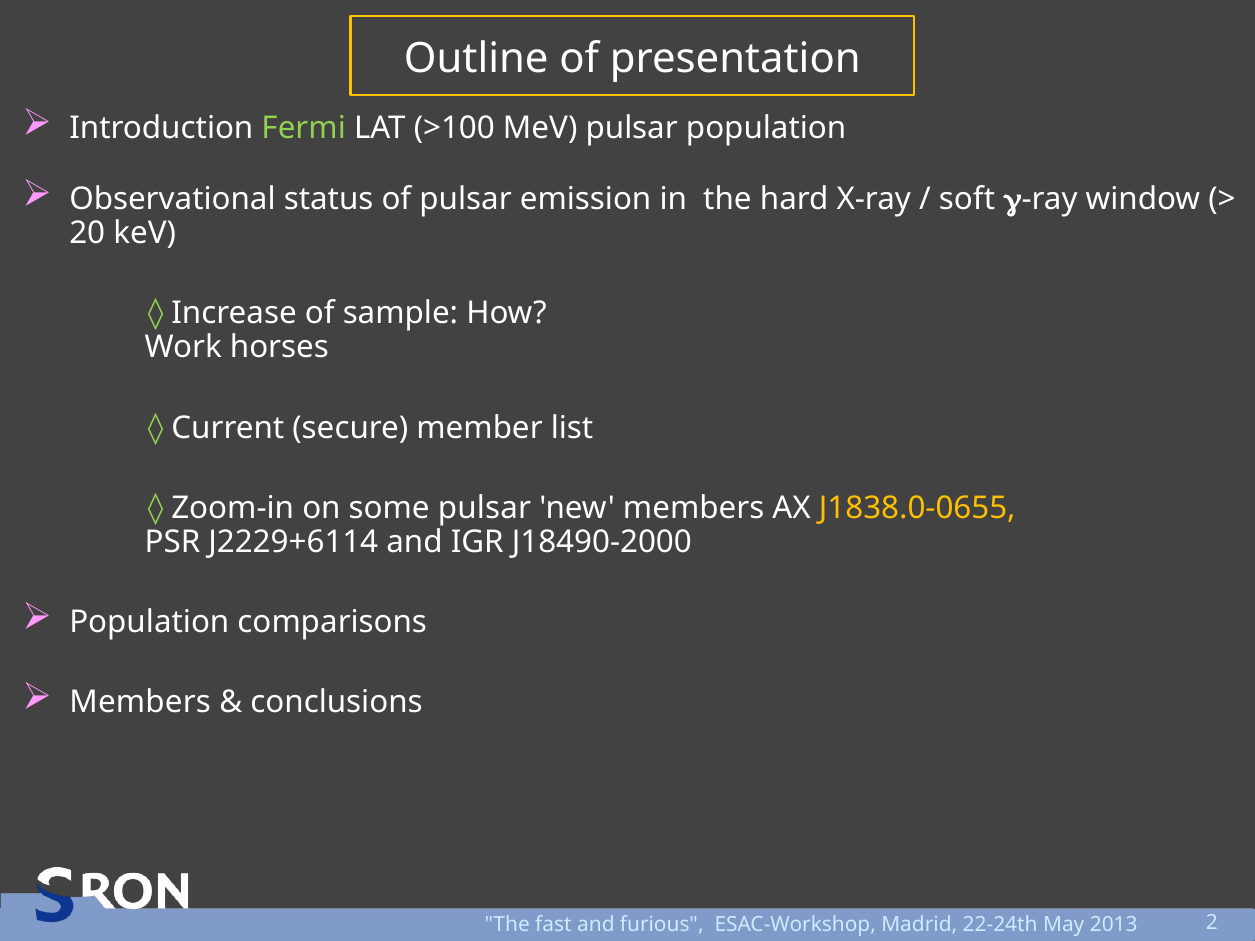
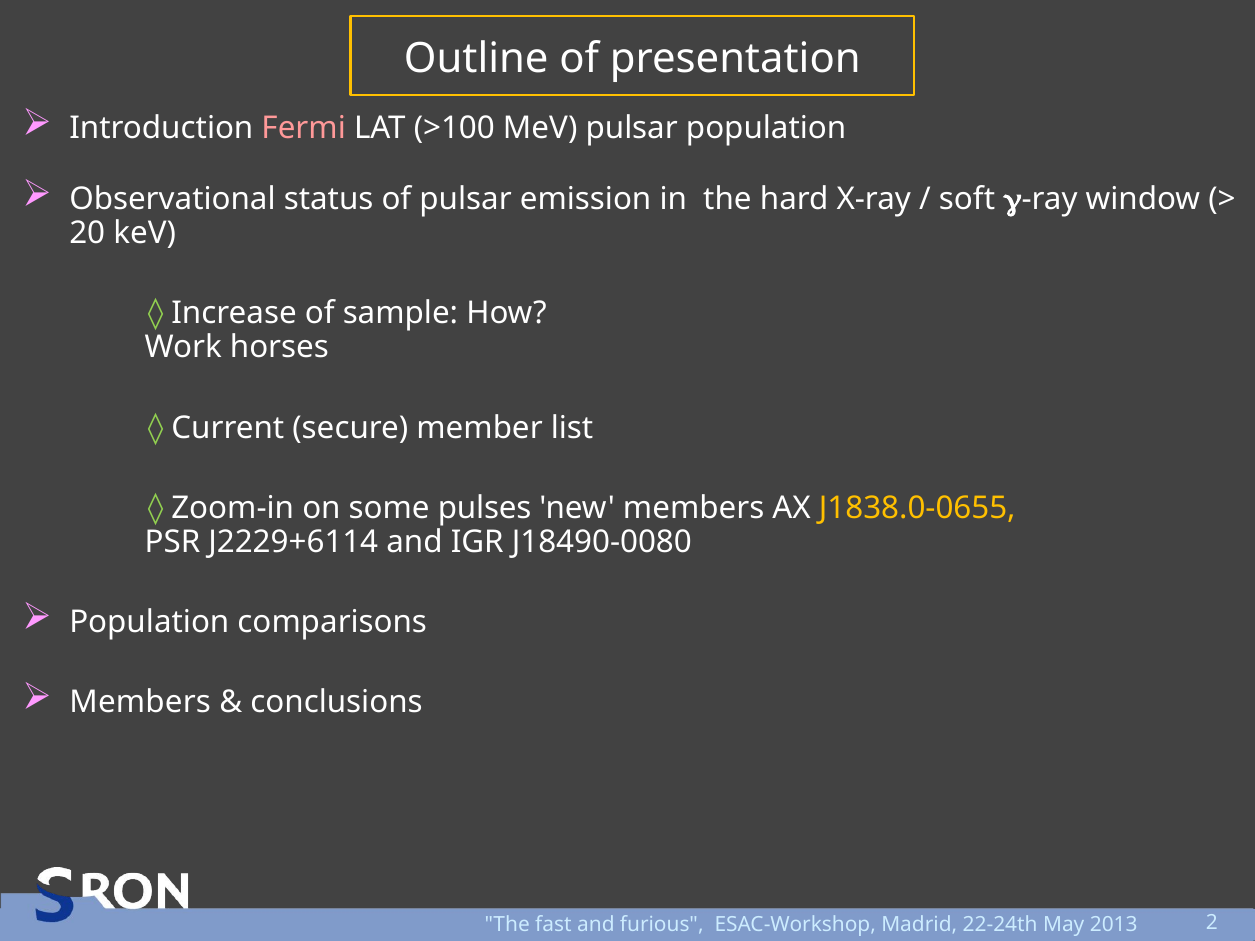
Fermi colour: light green -> pink (304, 128)
some pulsar: pulsar -> pulses (485, 508)
J18490-2000: J18490-2000 -> J18490-0080 (602, 542)
